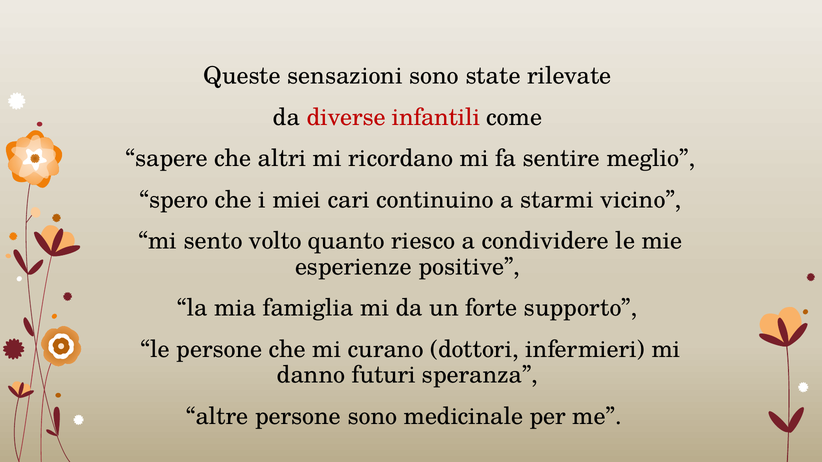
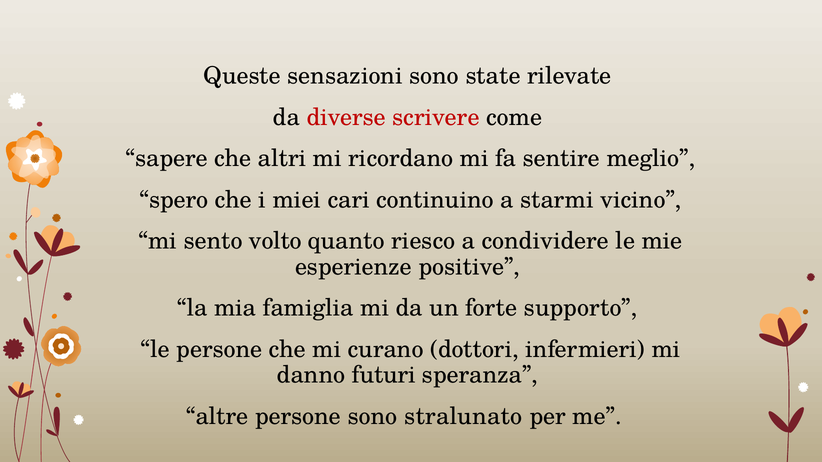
infantili: infantili -> scrivere (436, 117)
medicinale: medicinale -> stralunato (463, 417)
